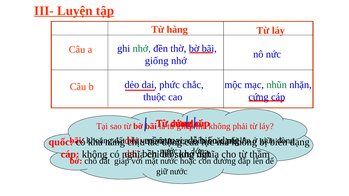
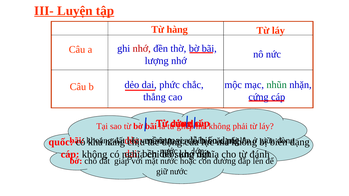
nhớ colour: green -> red (142, 49)
giống: giống -> lượng (157, 61)
thuộc: thuộc -> thẳng (155, 97)
thầm: thầm -> đánh (260, 154)
